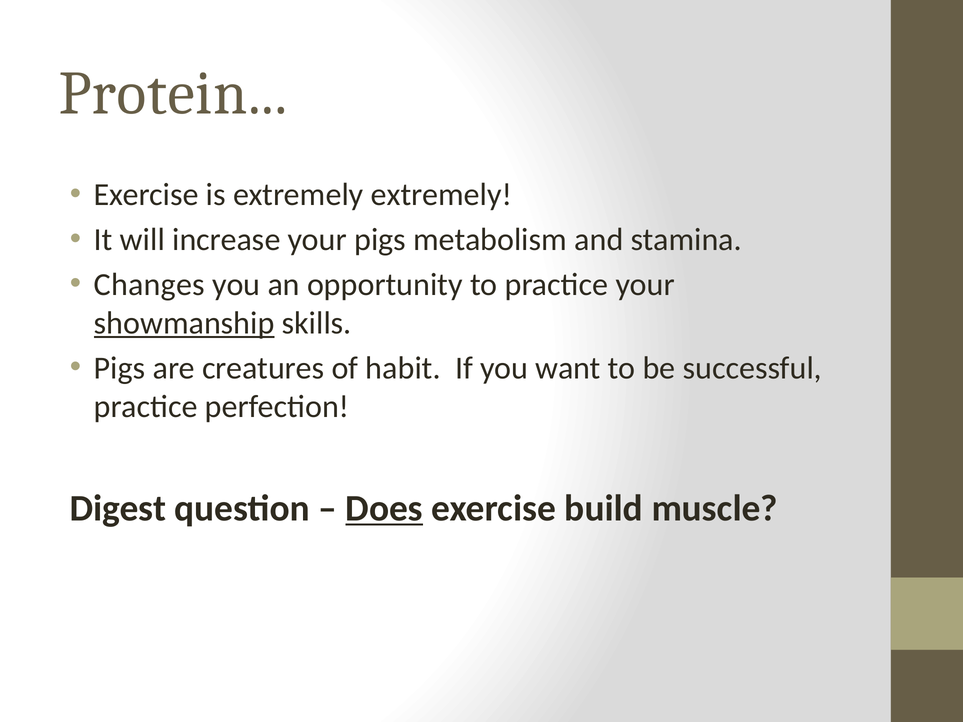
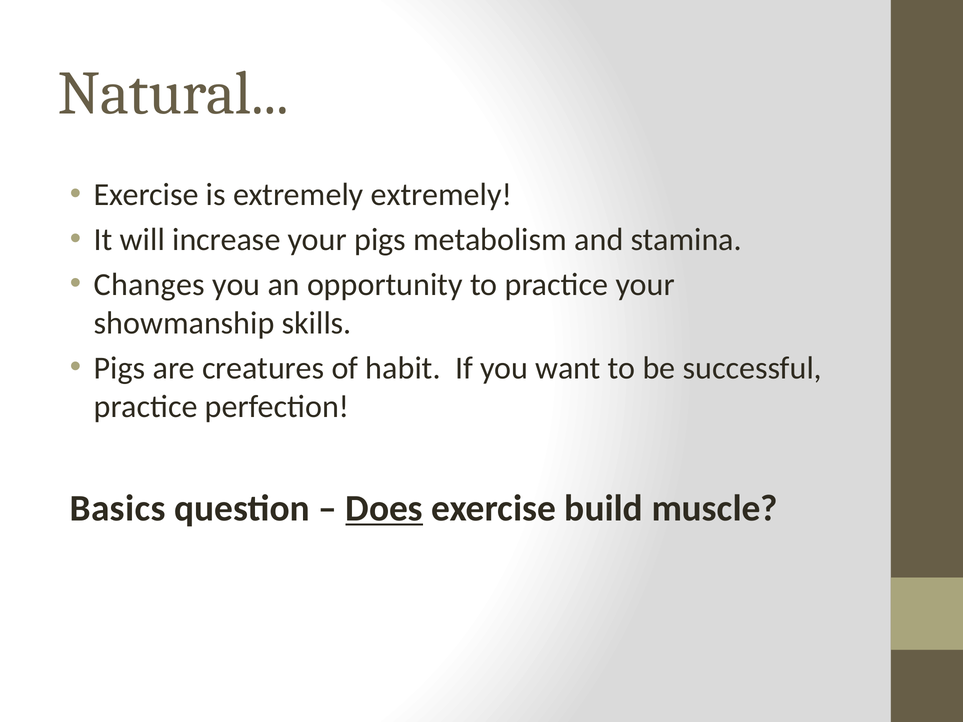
Protein: Protein -> Natural (173, 93)
showmanship underline: present -> none (184, 323)
Digest: Digest -> Basics (118, 509)
